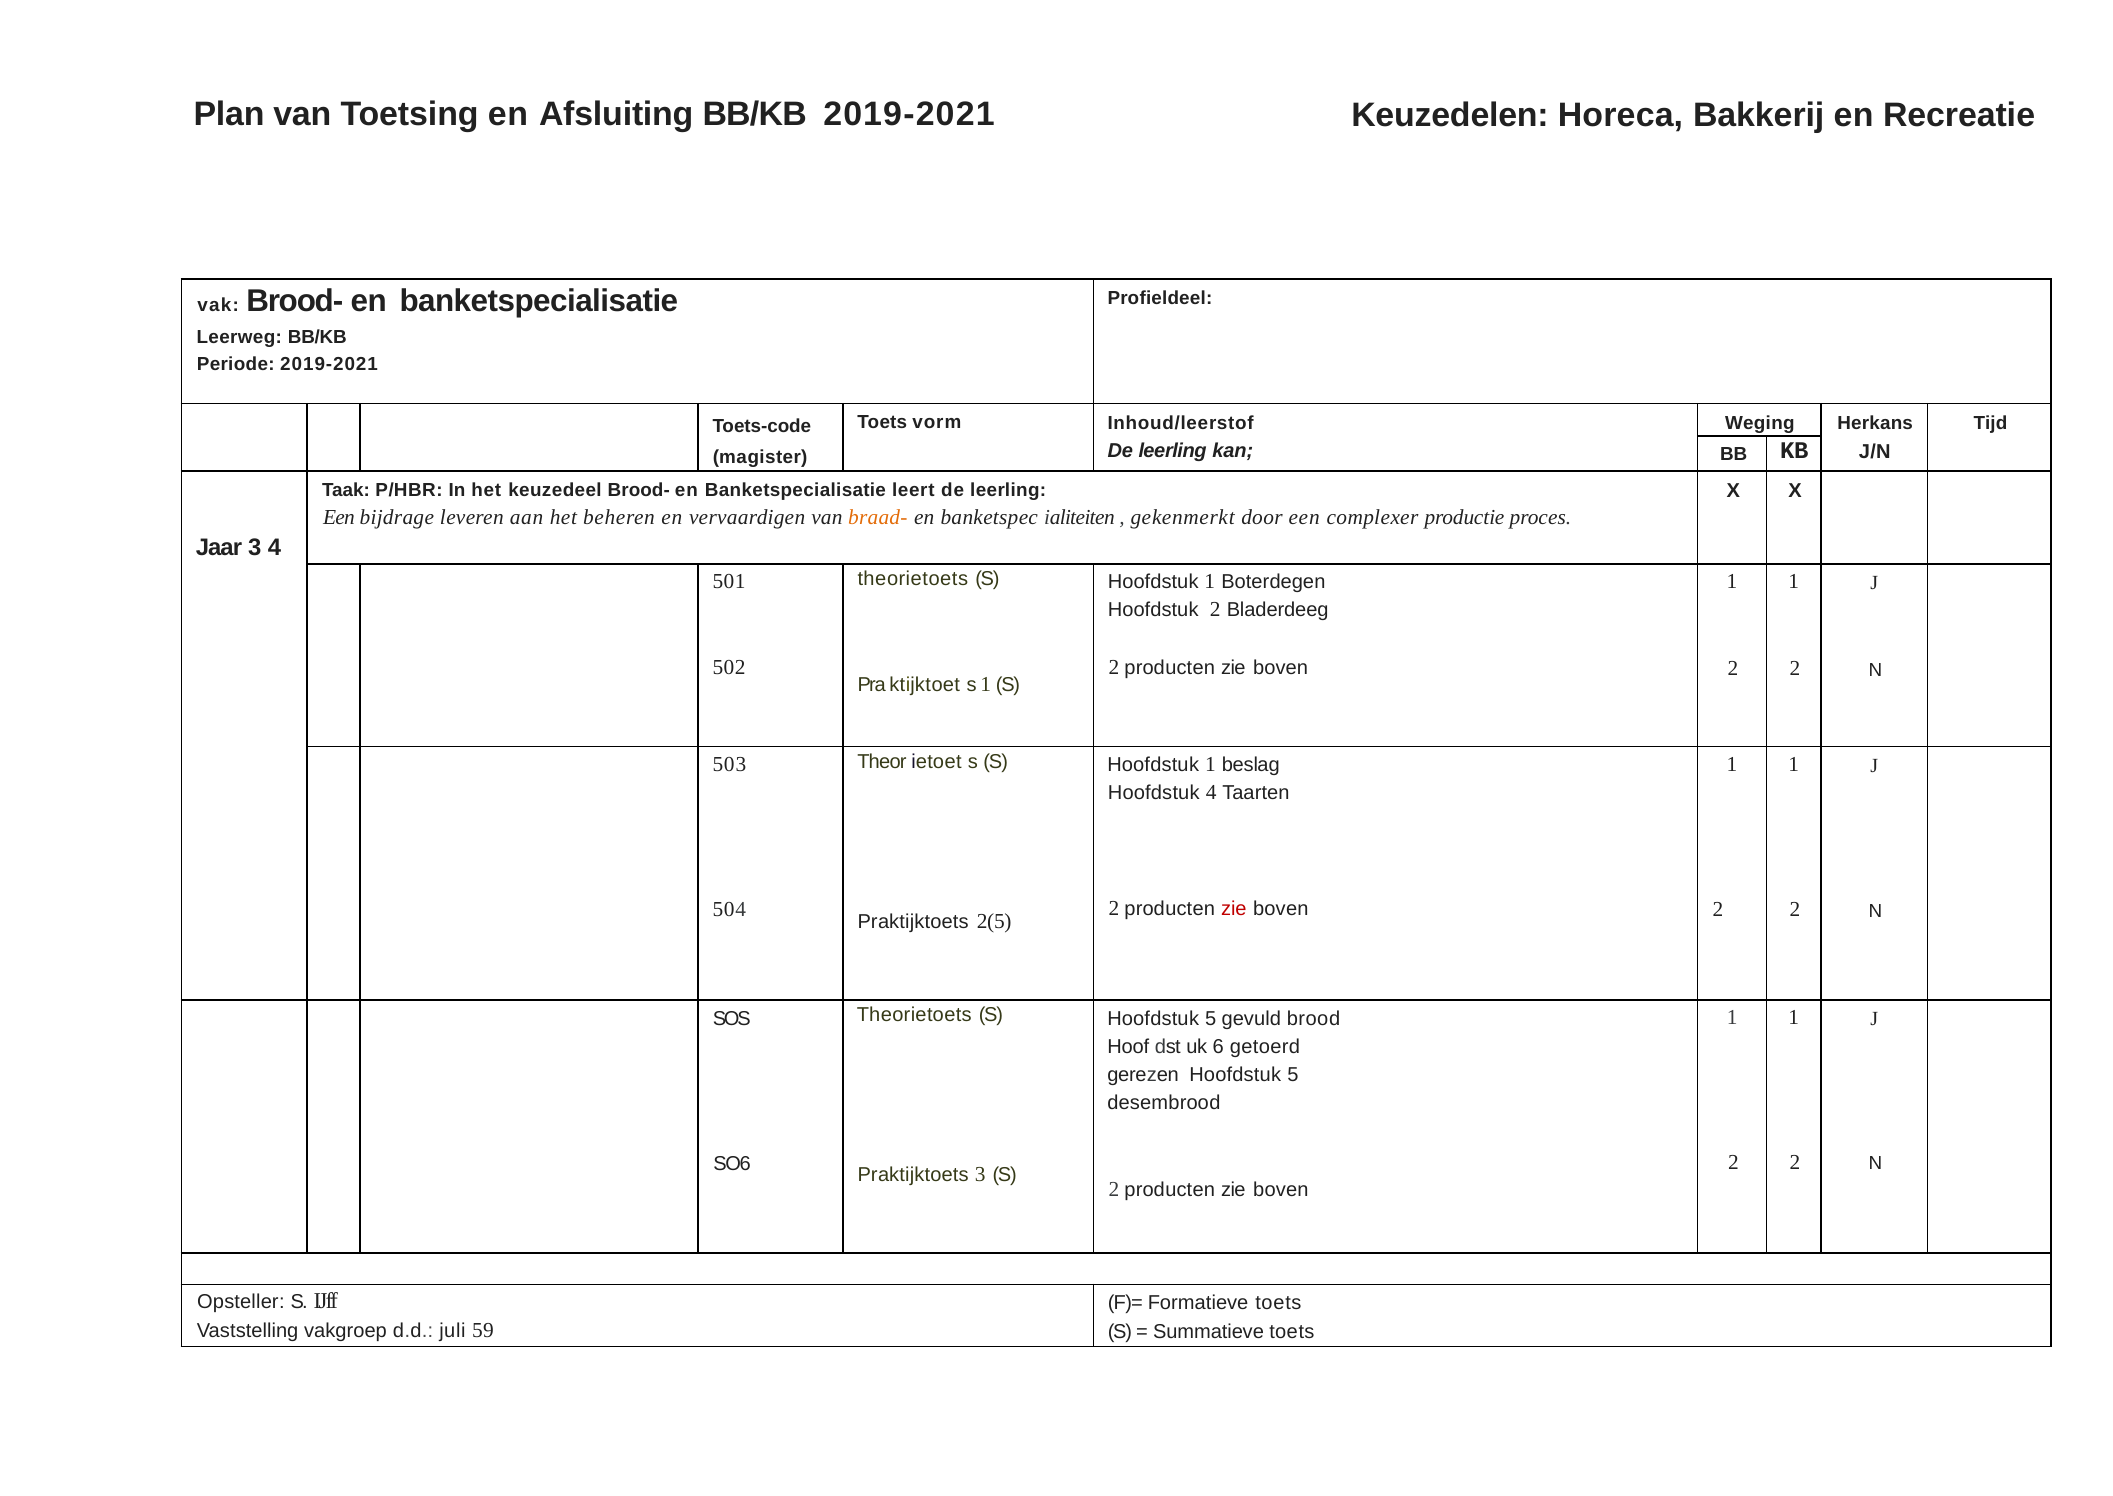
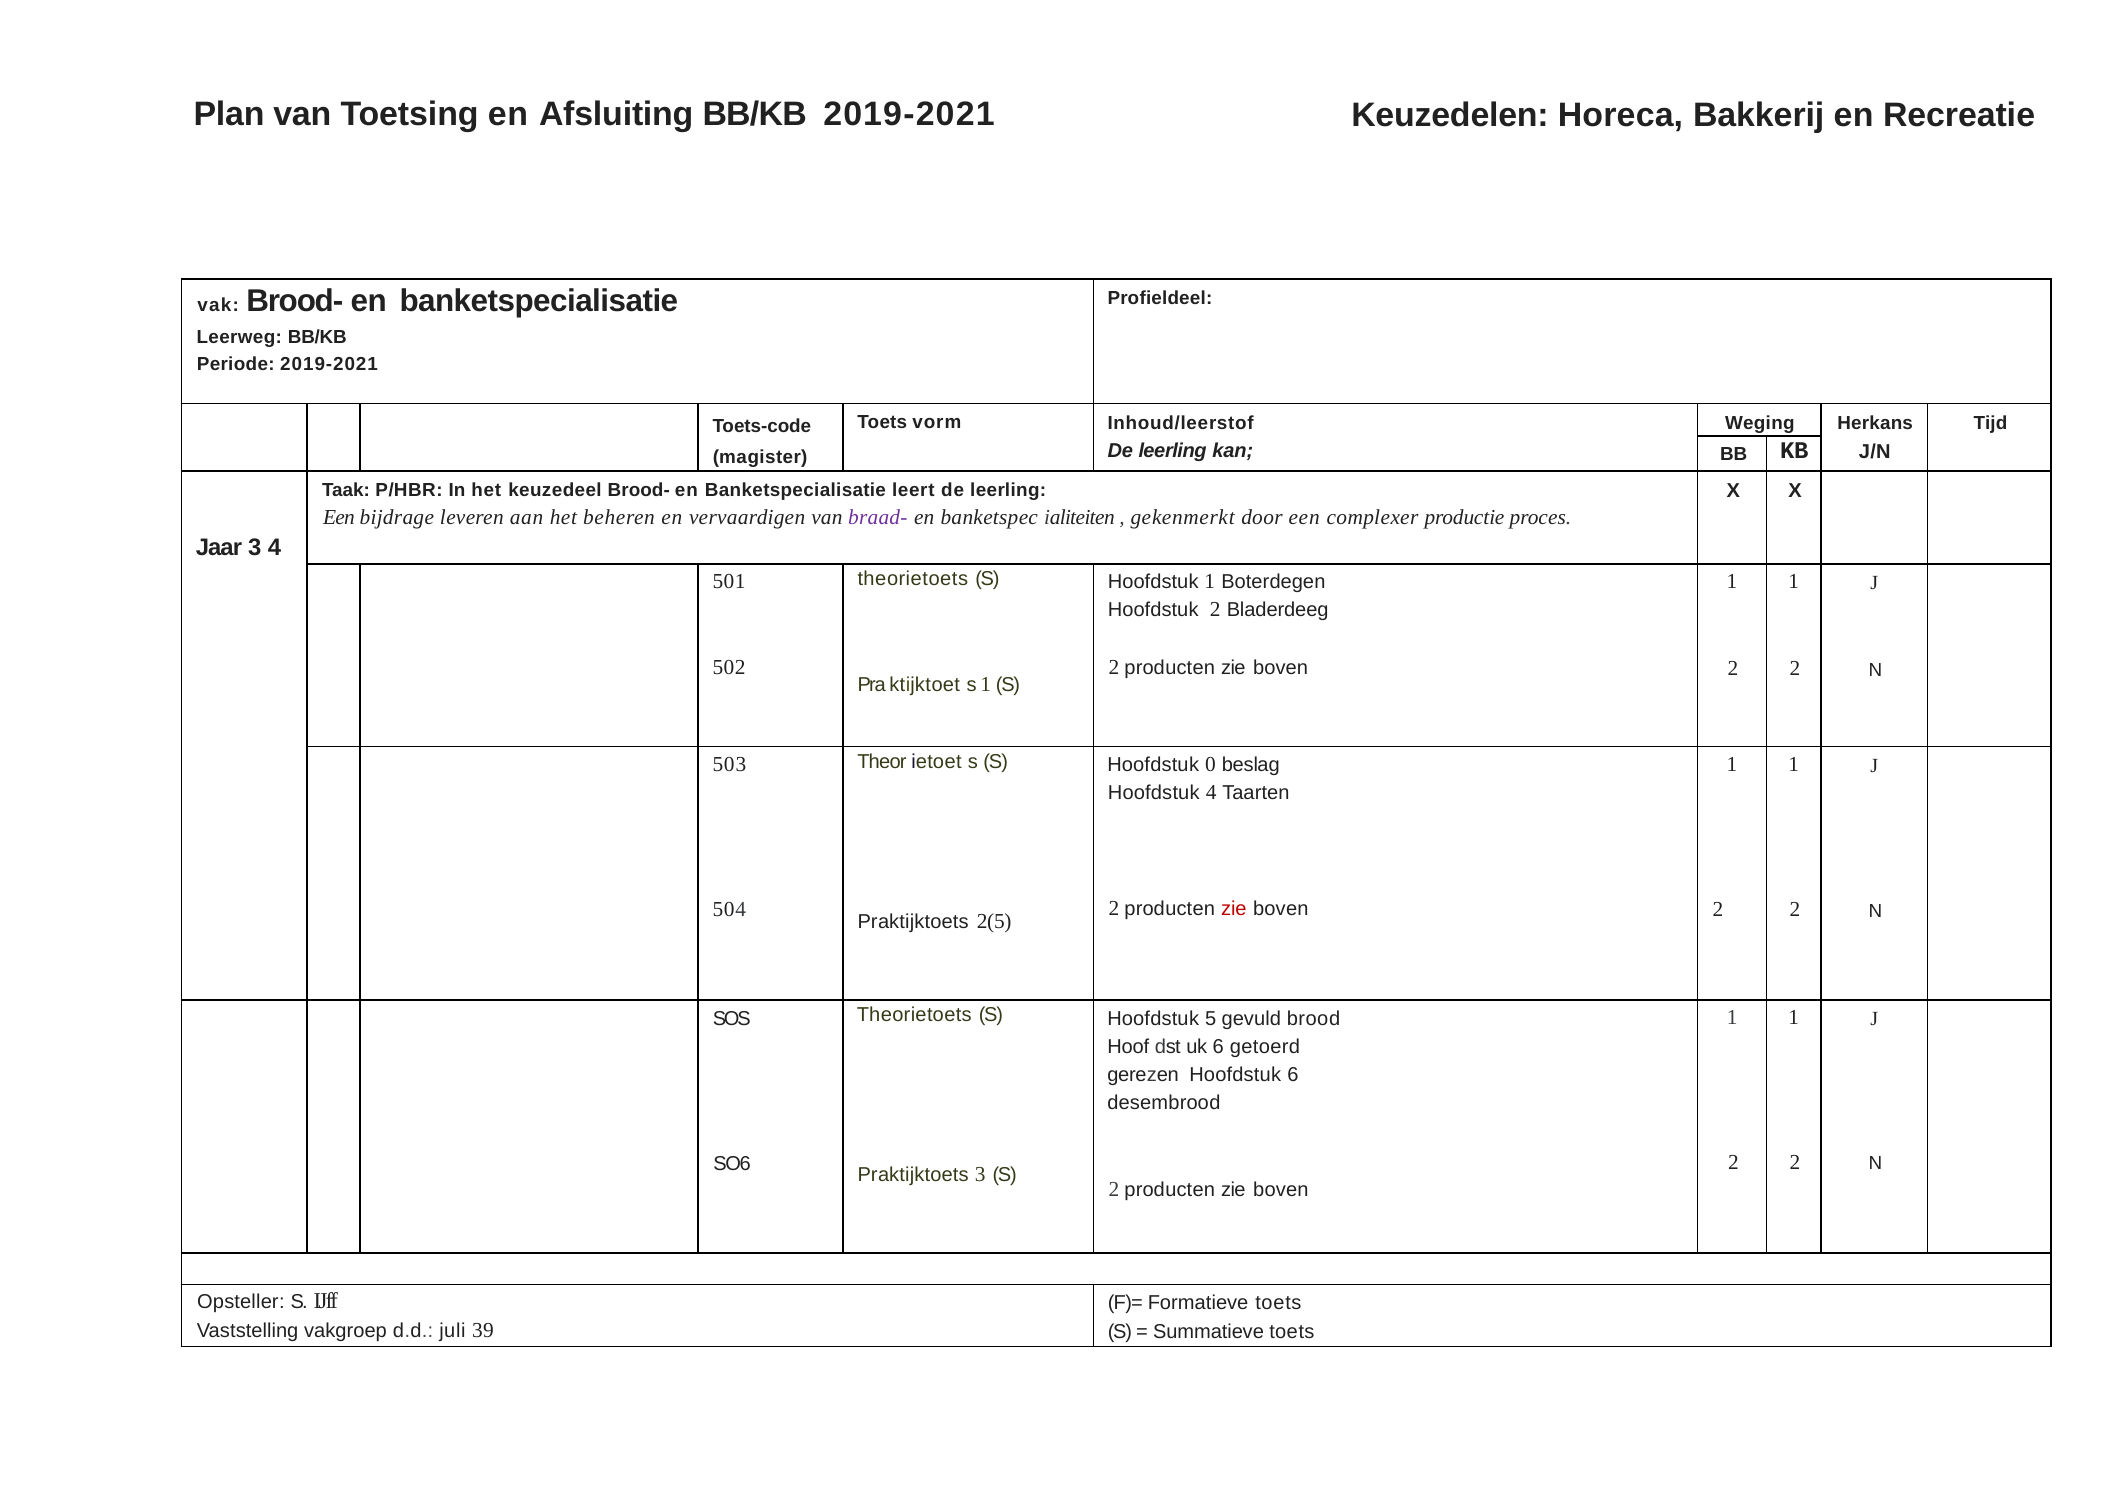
braad- colour: orange -> purple (878, 518)
1: 1 -> 0 (1211, 764)
gerezen Hoofdstuk 5: 5 -> 6 (1293, 1075)
59: 59 -> 39 (483, 1330)
